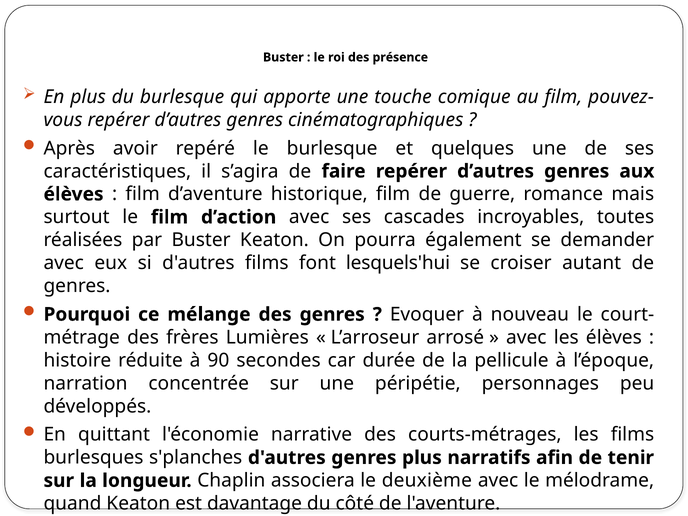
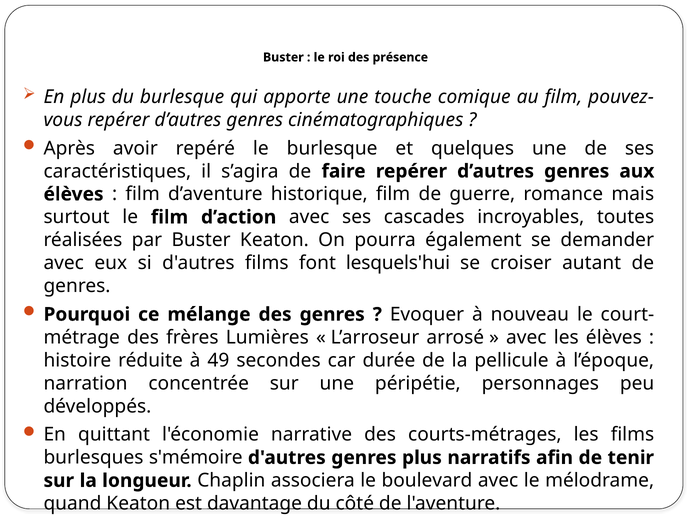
90: 90 -> 49 (218, 360)
s'planches: s'planches -> s'mémoire (196, 458)
deuxième: deuxième -> boulevard (427, 481)
